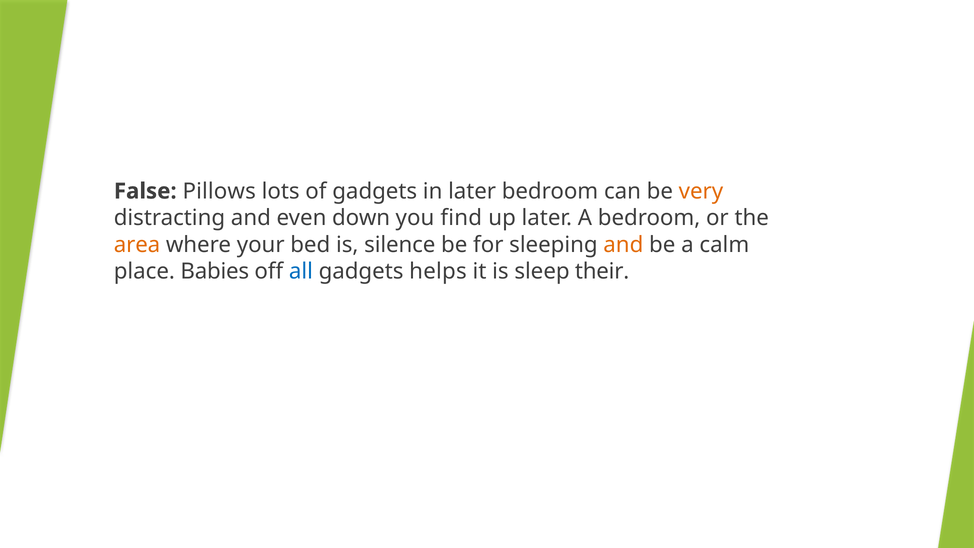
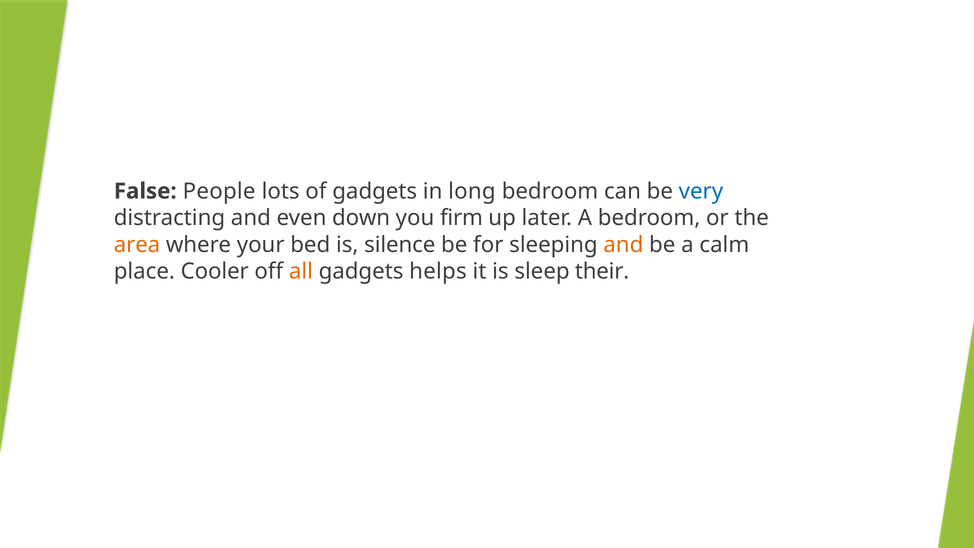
Pillows: Pillows -> People (219, 191)
in later: later -> long (472, 191)
very colour: orange -> blue (701, 191)
find: find -> firm (461, 218)
Babies: Babies -> Cooler (215, 271)
all colour: blue -> orange (301, 271)
